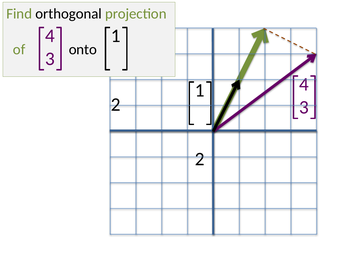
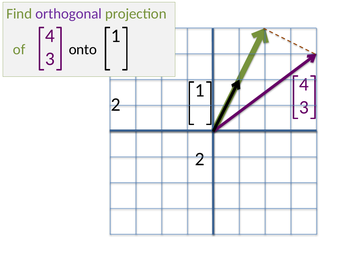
orthogonal colour: black -> purple (69, 14)
